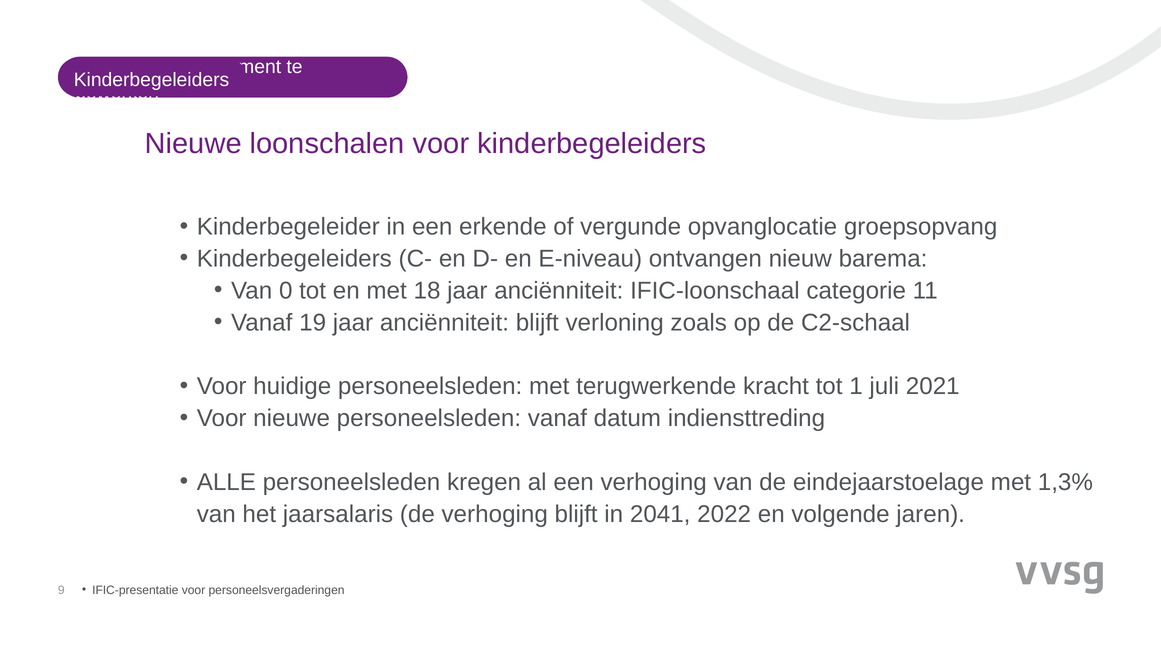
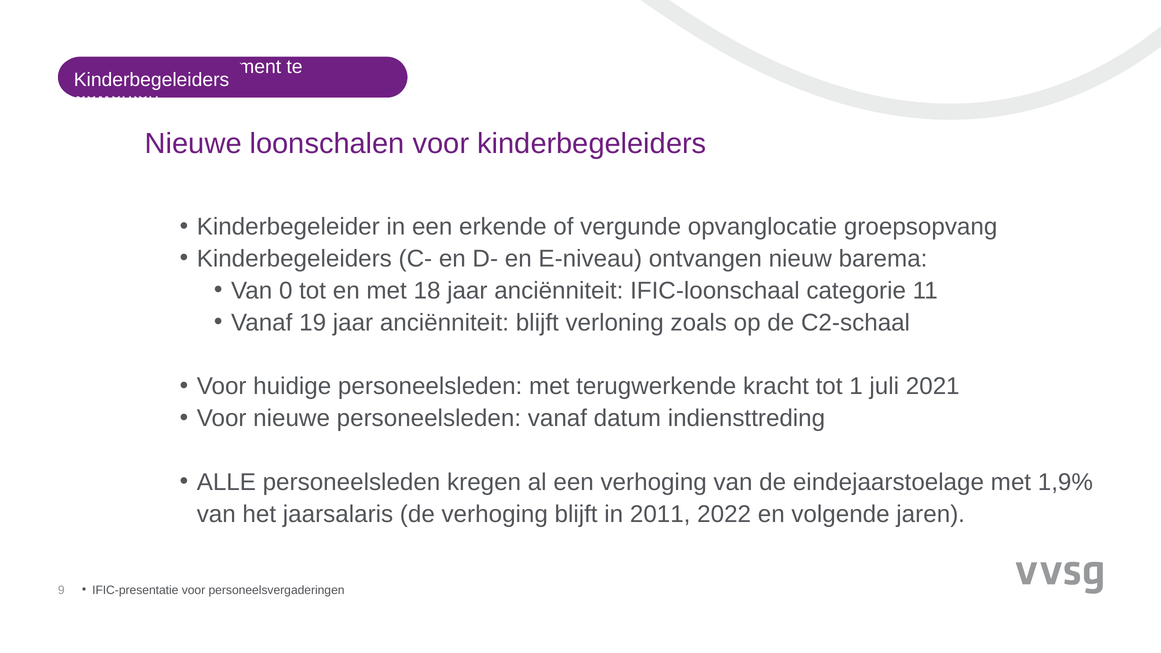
1,3%: 1,3% -> 1,9% (1065, 482)
2041: 2041 -> 2011 (660, 514)
